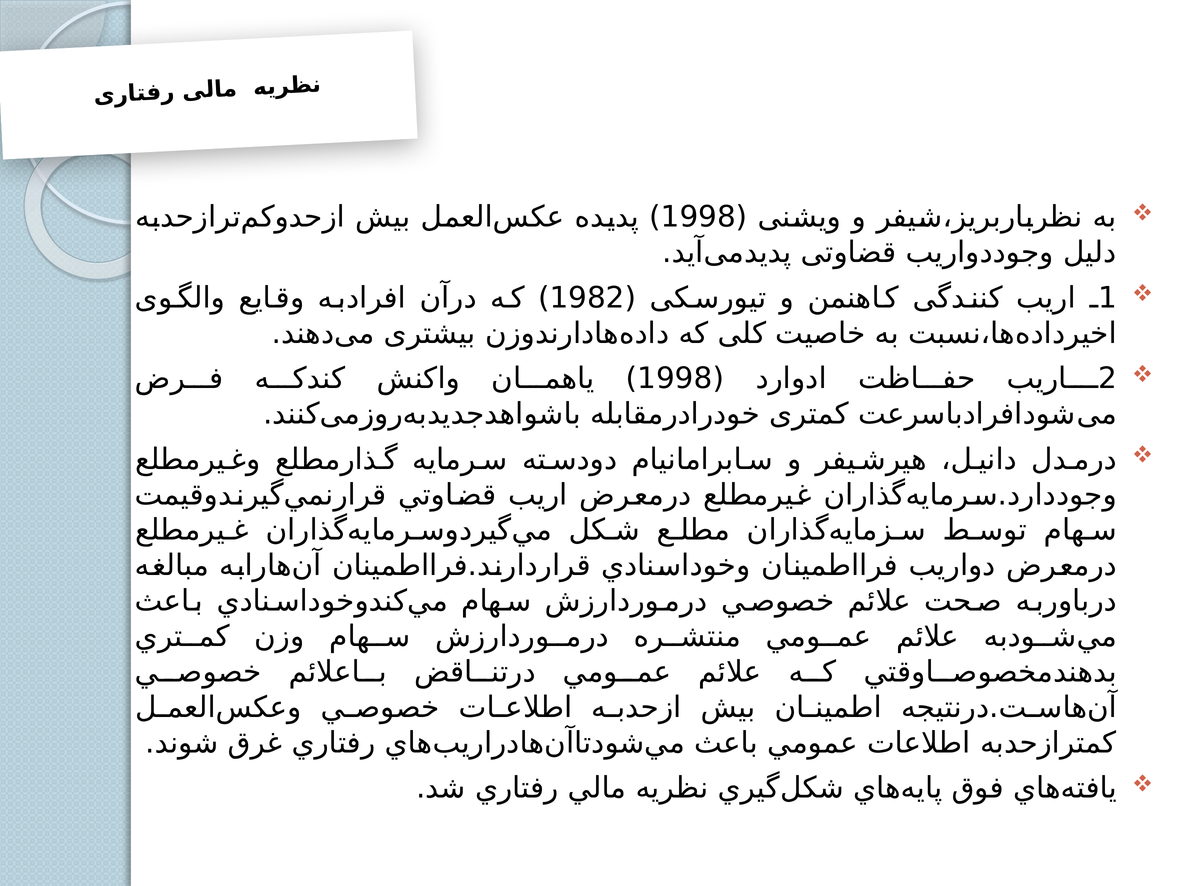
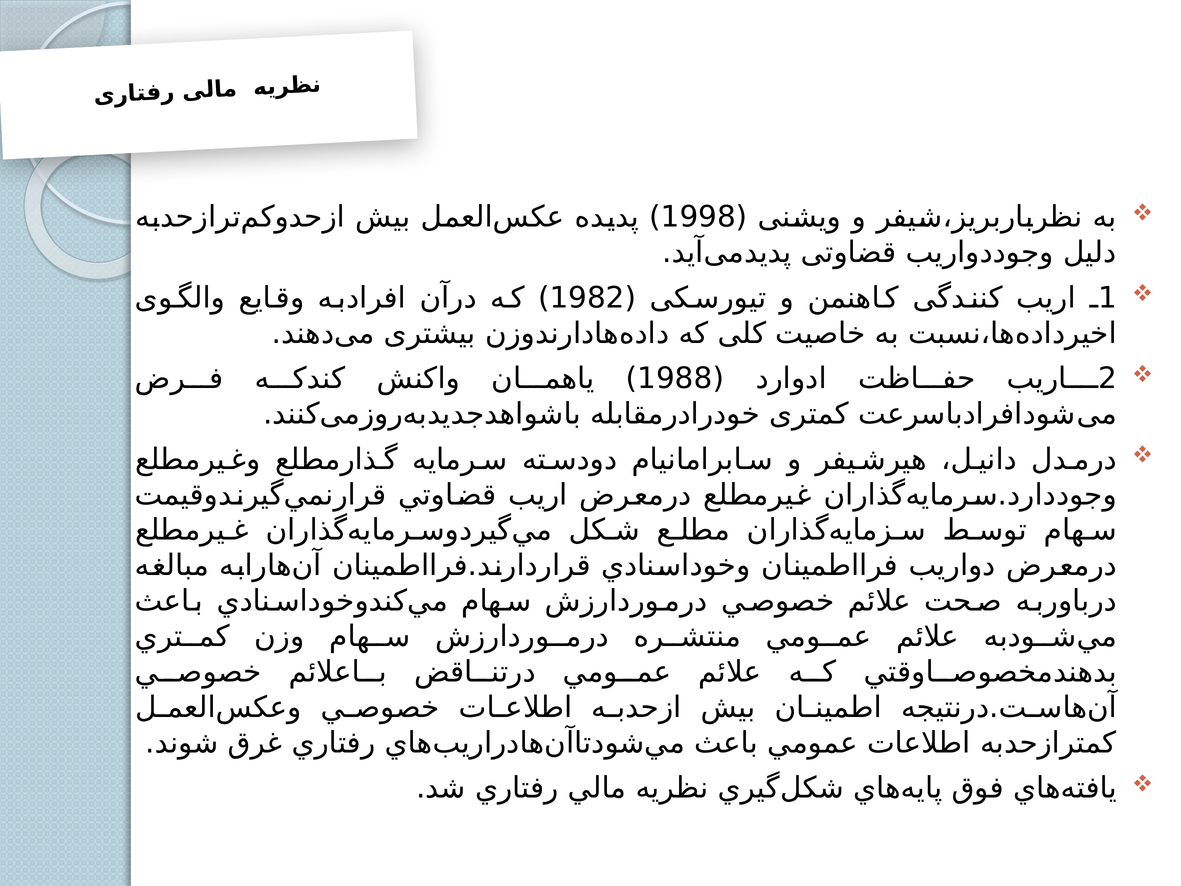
1998: 1998 -> 1988 (675, 378)
